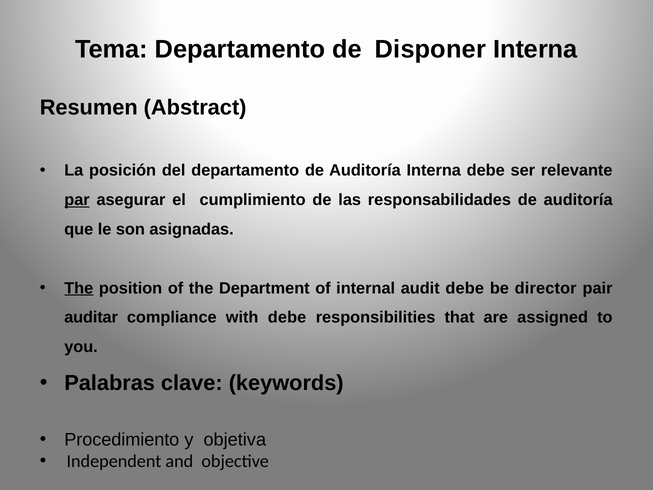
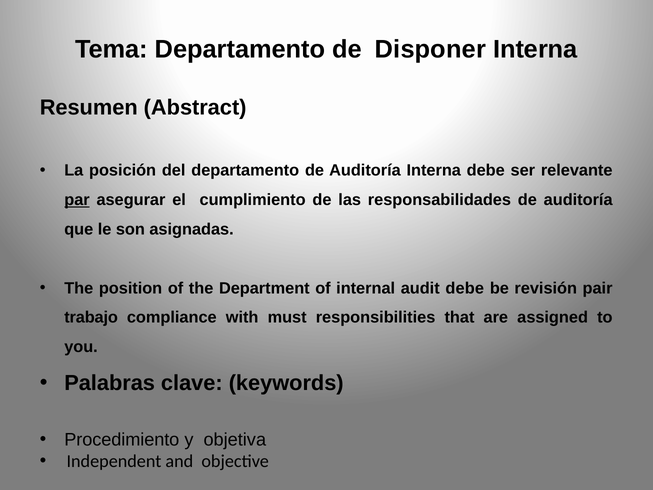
The underline: present -> none (79, 288)
director: director -> revisión (546, 288)
auditar: auditar -> trabajo (91, 317)
with debe: debe -> must (287, 317)
